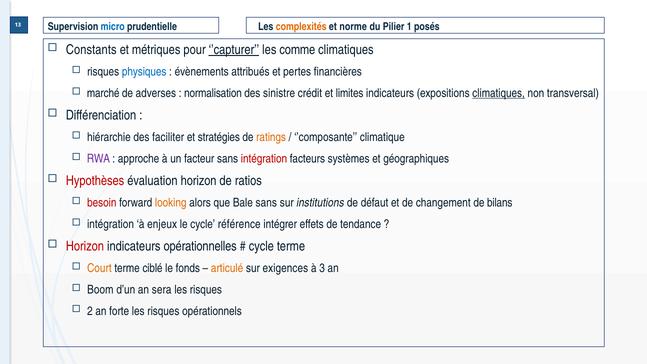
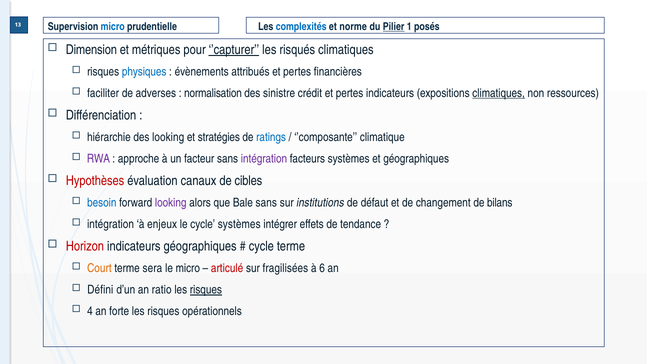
complexités colour: orange -> blue (301, 27)
Pilier underline: none -> present (394, 27)
Constants: Constants -> Dimension (91, 50)
comme: comme -> risqués (297, 50)
marché: marché -> faciliter (103, 93)
crédit et limites: limites -> pertes (350, 93)
transversal: transversal -> ressources (573, 93)
des faciliter: faciliter -> looking (168, 137)
ratings colour: orange -> blue (271, 137)
intégration colour: red -> purple (264, 159)
évaluation horizon: horizon -> canaux (199, 181)
ratios: ratios -> cibles (248, 181)
besoin colour: red -> blue (102, 203)
looking colour: orange -> purple (171, 203)
cycle référence: référence -> systèmes (239, 224)
indicateurs opérationnelles: opérationnelles -> géographiques (200, 246)
ciblé: ciblé -> sera (152, 268)
le fonds: fonds -> micro (188, 268)
articulé colour: orange -> red (227, 268)
exigences: exigences -> fragilisées (285, 268)
3: 3 -> 6 (322, 268)
Boom: Boom -> Défini (100, 290)
sera: sera -> ratio (162, 290)
risques underline: none -> present (206, 290)
2: 2 -> 4 (90, 311)
